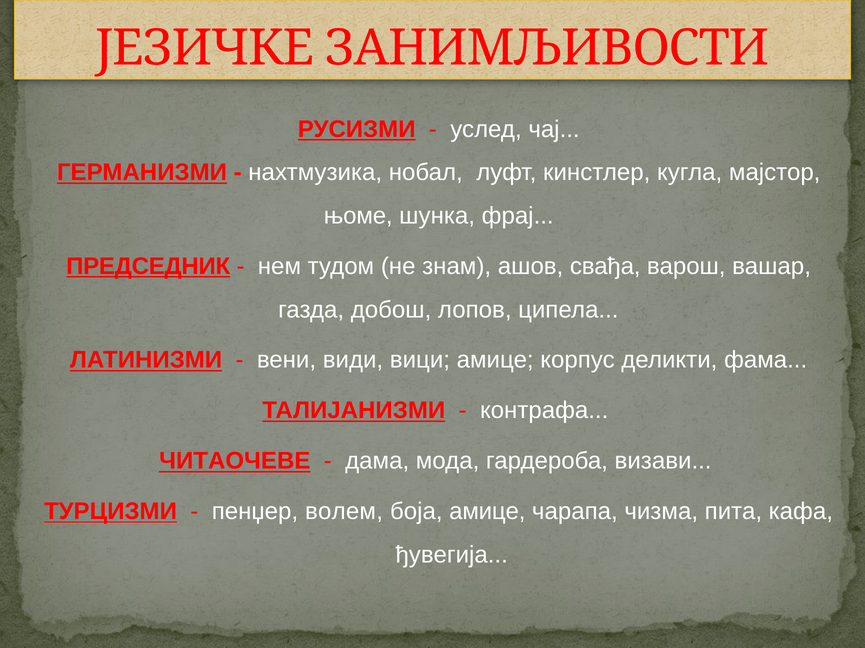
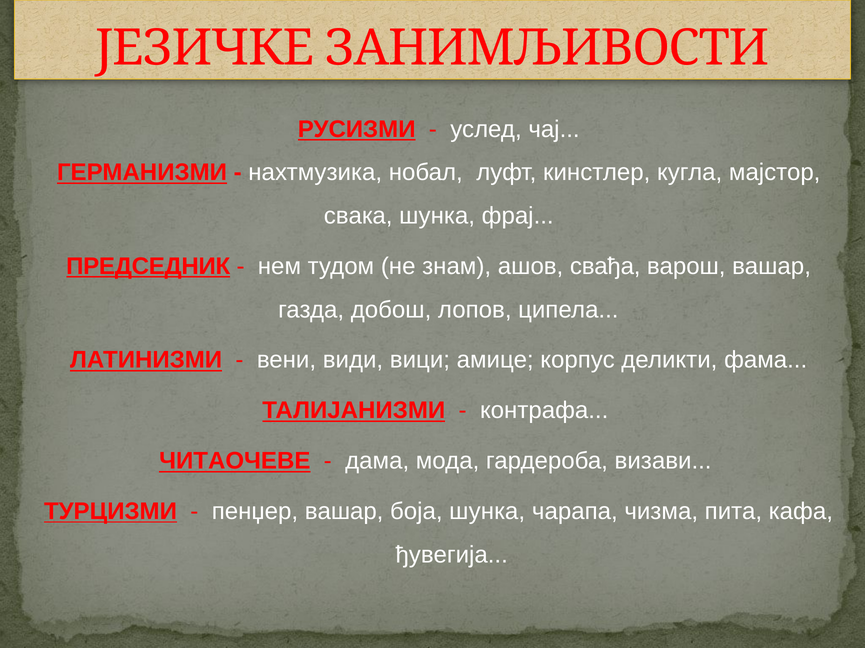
њоме: њоме -> свака (358, 216)
пенџер волем: волем -> вашар (344, 512)
боја амице: амице -> шунка (487, 512)
